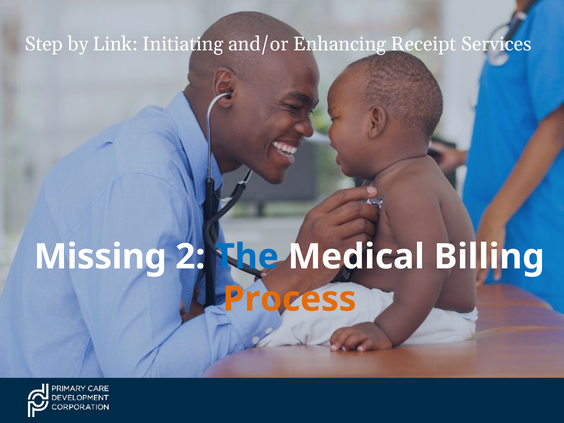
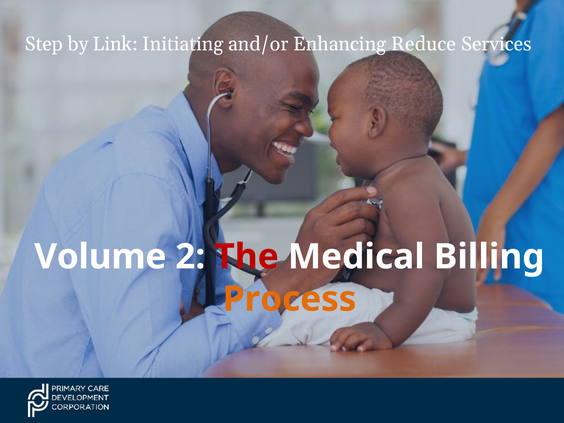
Receipt: Receipt -> Reduce (424, 44)
Missing: Missing -> Volume (100, 257)
The colour: blue -> red (247, 257)
